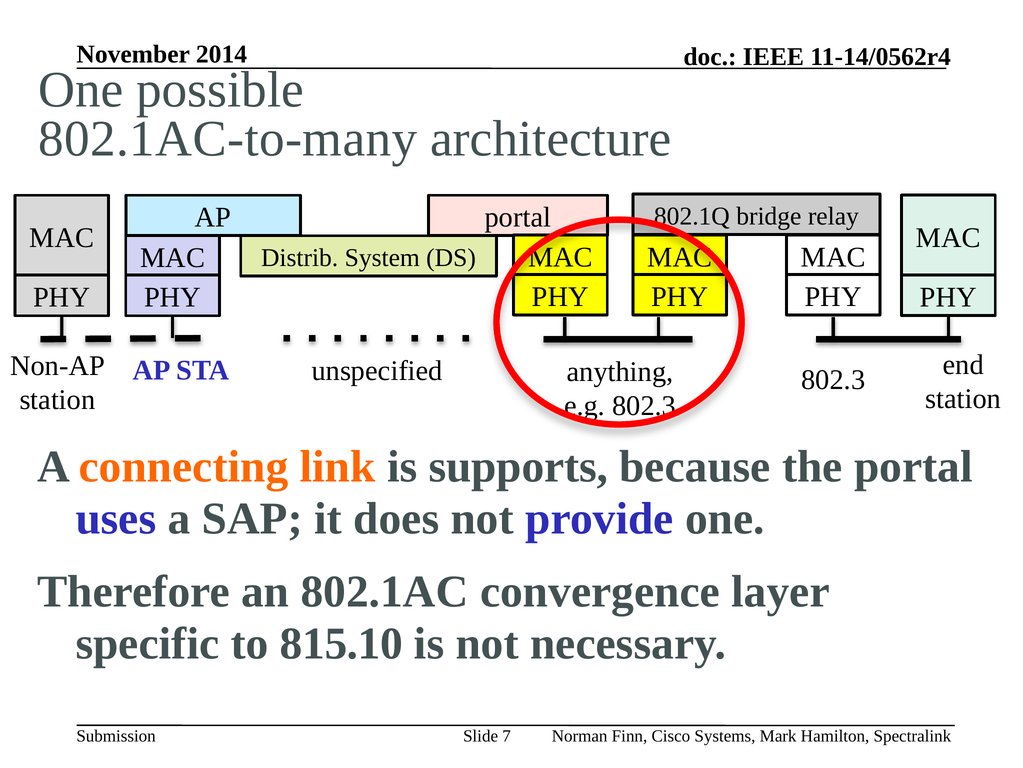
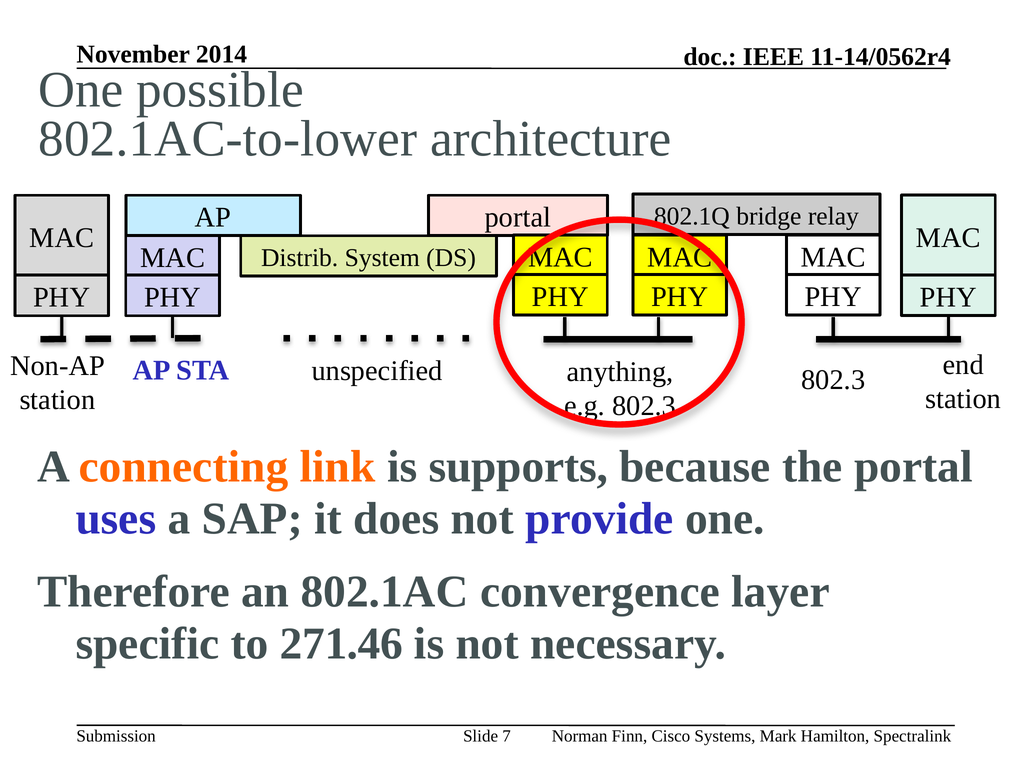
802.1AC-to-many: 802.1AC-to-many -> 802.1AC-to-lower (228, 139)
815.10: 815.10 -> 271.46 (341, 643)
